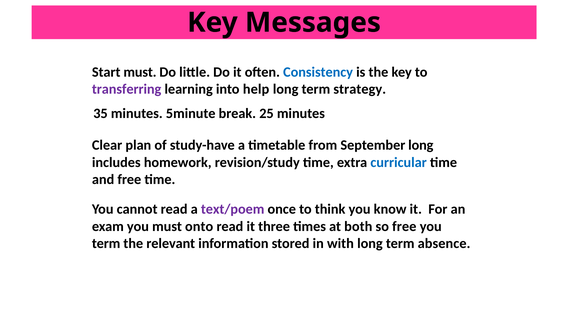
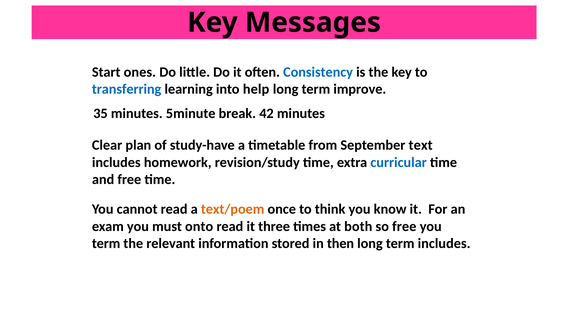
Start must: must -> ones (140, 72)
transferring colour: purple -> blue (127, 89)
strategy: strategy -> improve (360, 89)
25: 25 -> 42 (266, 113)
September long: long -> text (421, 145)
text/poem colour: purple -> orange (233, 209)
with: with -> then (341, 243)
term absence: absence -> includes (444, 243)
